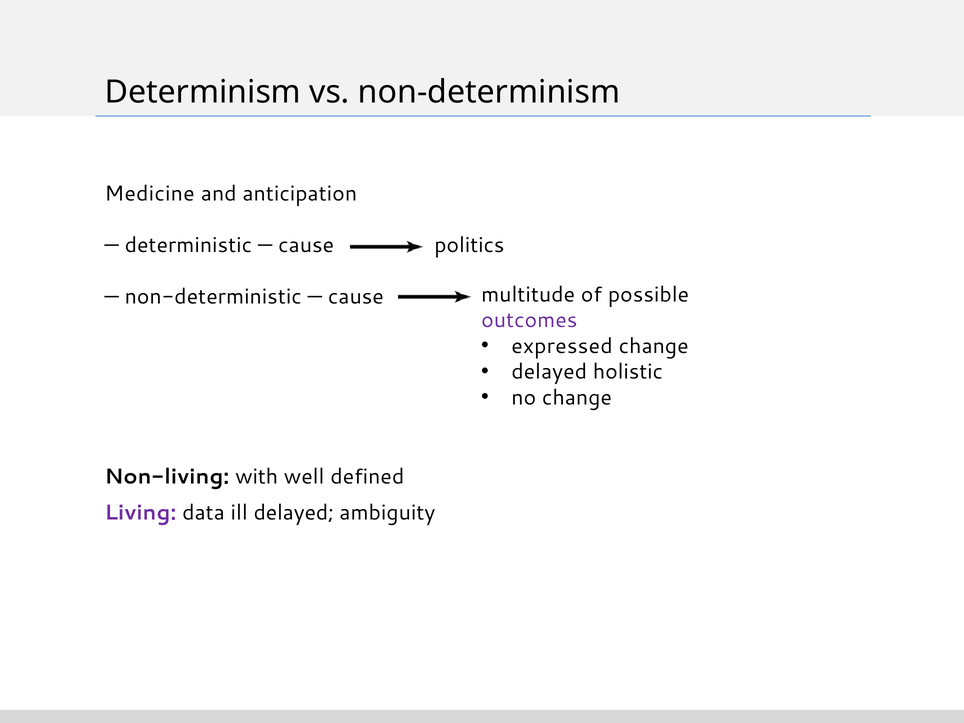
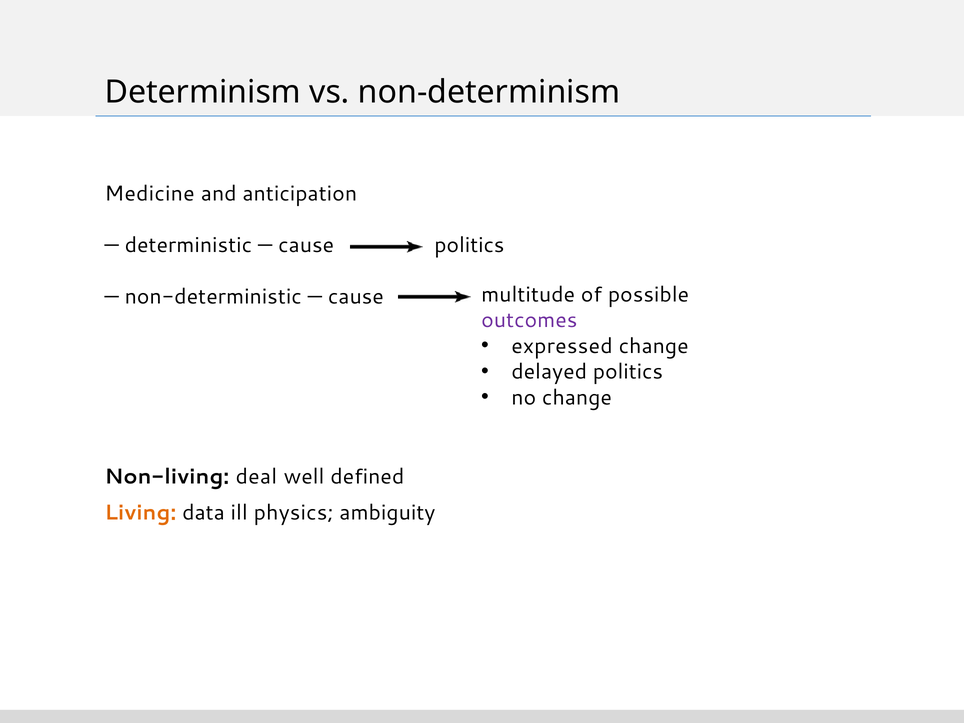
delayed holistic: holistic -> politics (628, 372)
with: with -> deal (256, 476)
Living colour: purple -> orange (140, 513)
ill delayed: delayed -> physics (294, 513)
